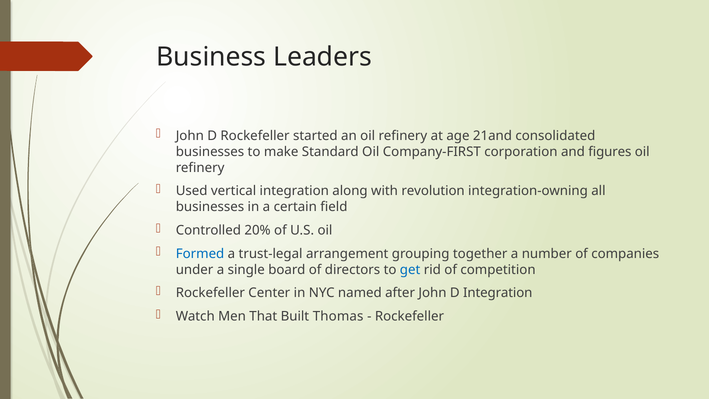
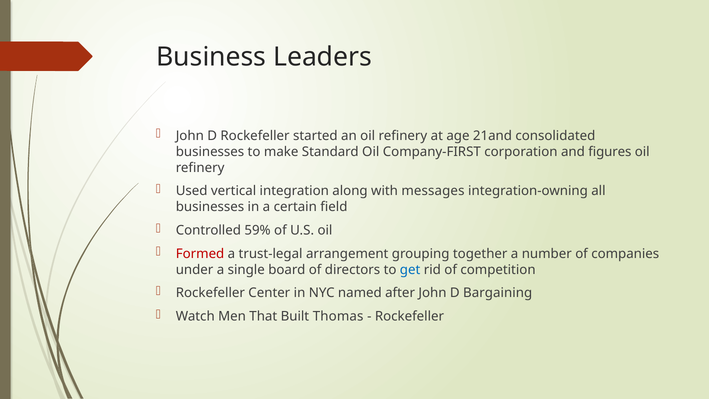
revolution: revolution -> messages (433, 191)
20%: 20% -> 59% (258, 230)
Formed colour: blue -> red (200, 254)
D Integration: Integration -> Bargaining (498, 293)
